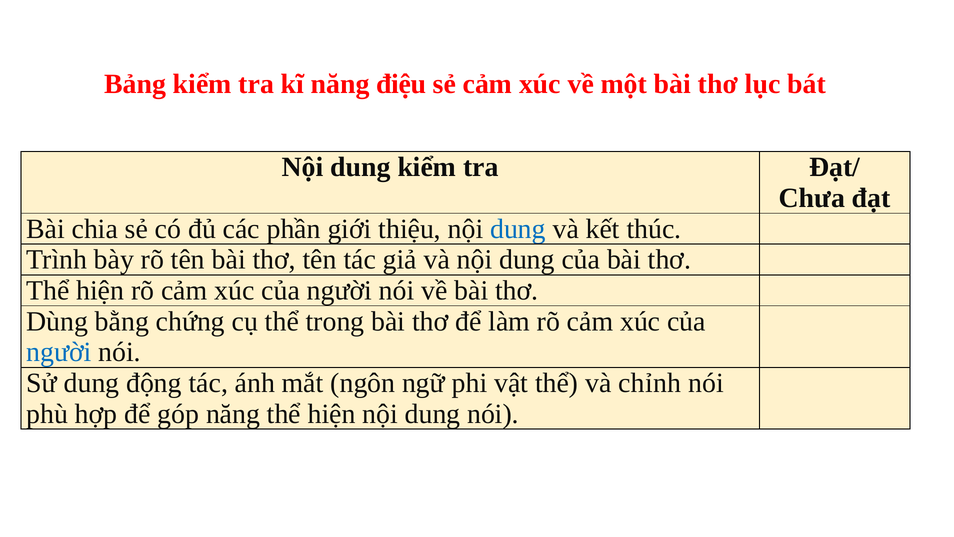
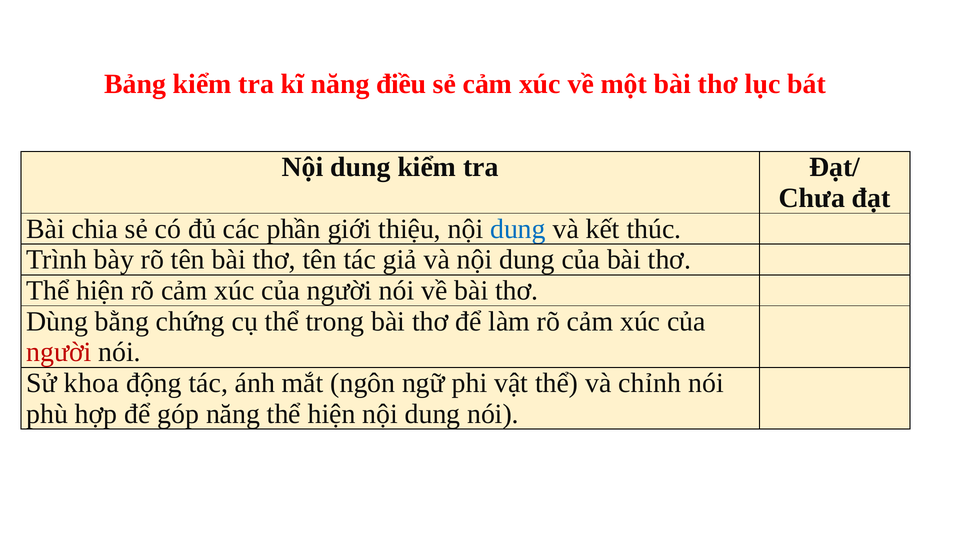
điệu: điệu -> điều (401, 84)
người colour: blue -> red (59, 352)
Sử dung: dung -> khoa (91, 383)
